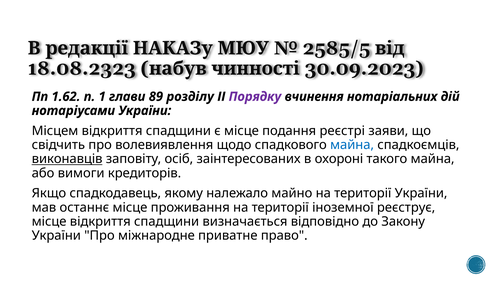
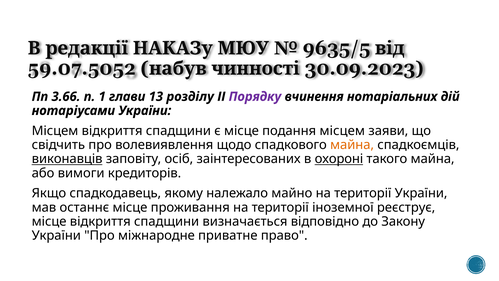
2585/5: 2585/5 -> 9635/5 (336, 48)
18.08.2323: 18.08.2323 -> 59.07.5052 (82, 68)
1.62: 1.62 -> 3.66 (66, 97)
89: 89 -> 13 (156, 97)
подання реєстрі: реєстрі -> місцем (342, 131)
майна colour: blue -> orange (352, 145)
охороні underline: none -> present (339, 159)
